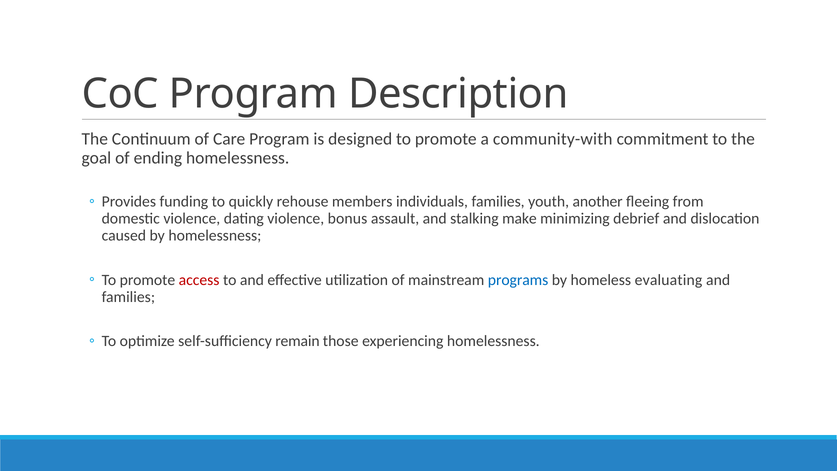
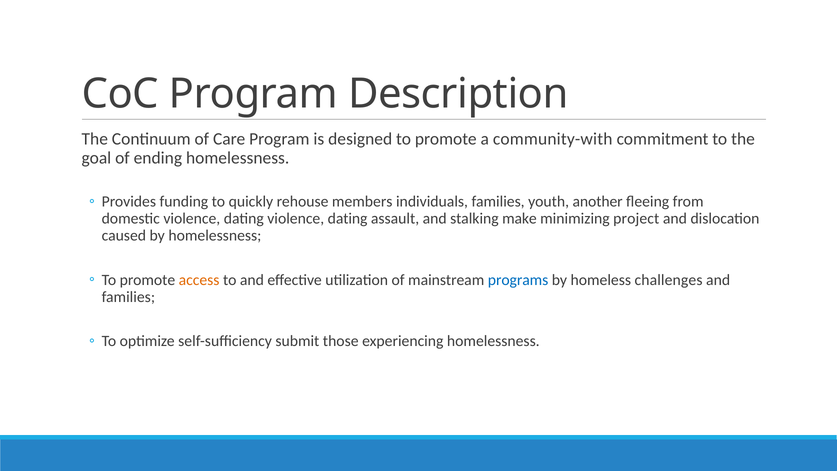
dating violence bonus: bonus -> dating (348, 219)
debrief: debrief -> project (636, 219)
access colour: red -> orange (199, 280)
evaluating: evaluating -> challenges (669, 280)
remain: remain -> submit (297, 341)
